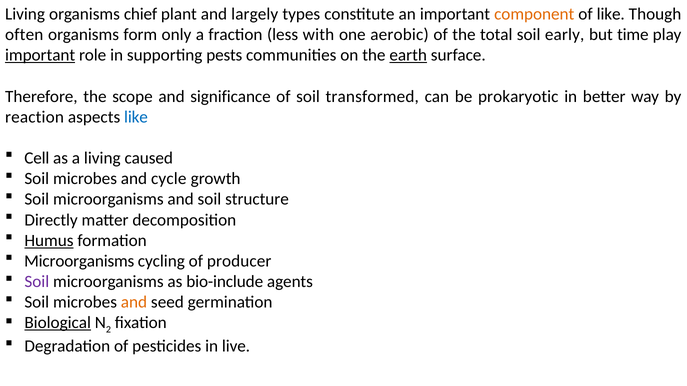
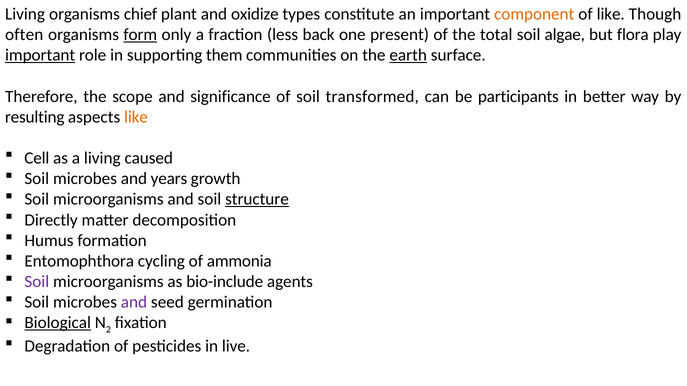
largely: largely -> oxidize (255, 14)
form underline: none -> present (140, 35)
with: with -> back (319, 35)
aerobic: aerobic -> present (400, 35)
early: early -> algae (565, 35)
time: time -> flora (633, 35)
pests: pests -> them (224, 55)
prokaryotic: prokaryotic -> participants (518, 96)
reaction: reaction -> resulting (35, 117)
like colour: blue -> orange (136, 117)
cycle: cycle -> years (169, 179)
structure underline: none -> present (257, 200)
Humus underline: present -> none (49, 241)
Microorganisms: Microorganisms -> Entomophthora (79, 261)
producer: producer -> ammonia (239, 261)
and colour: orange -> purple (134, 303)
